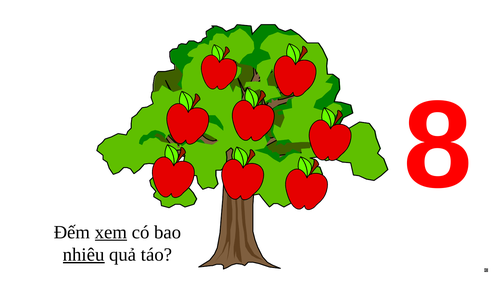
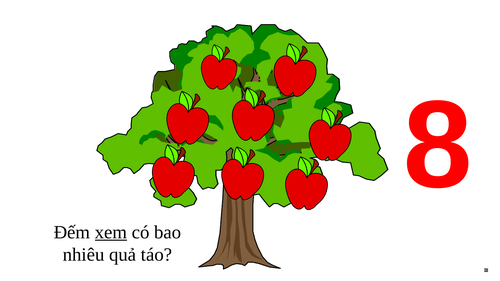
nhiêu underline: present -> none (84, 255)
